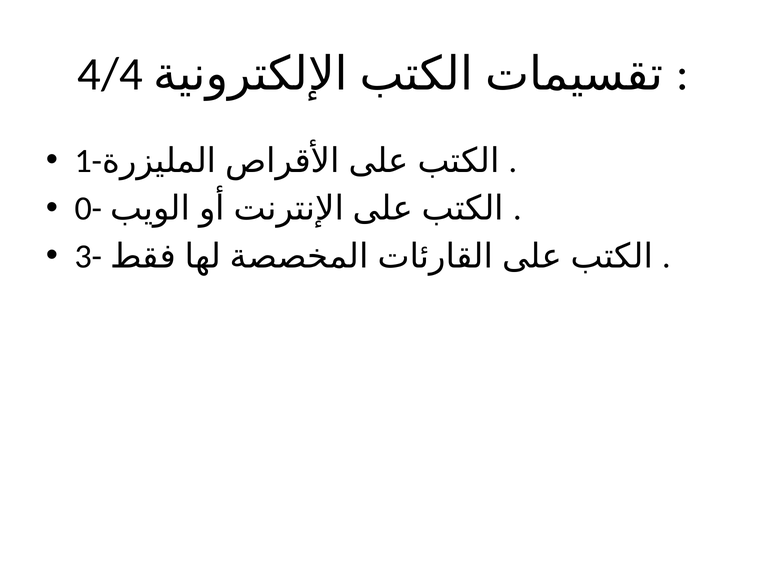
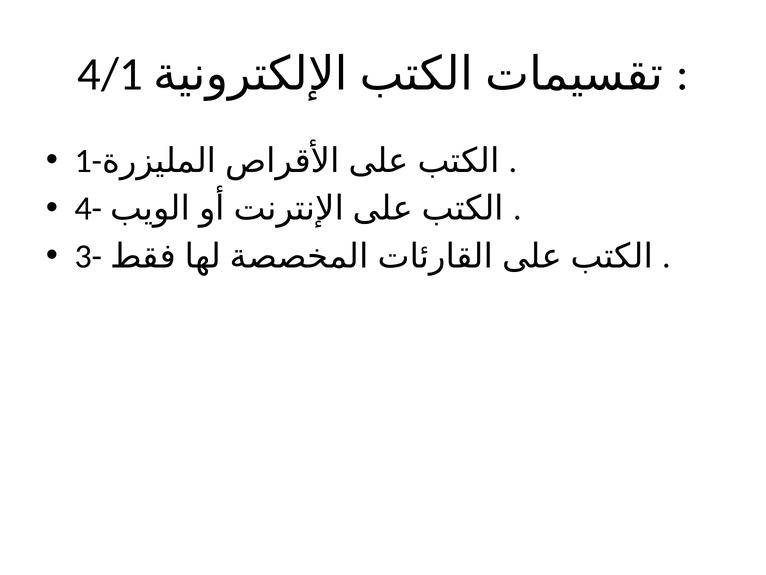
4/4: 4/4 -> 4/1 (110, 74)
0-: 0- -> 4- (89, 208)
